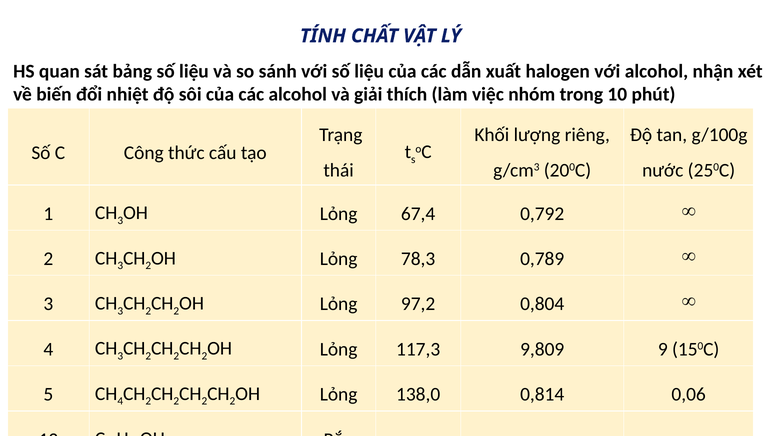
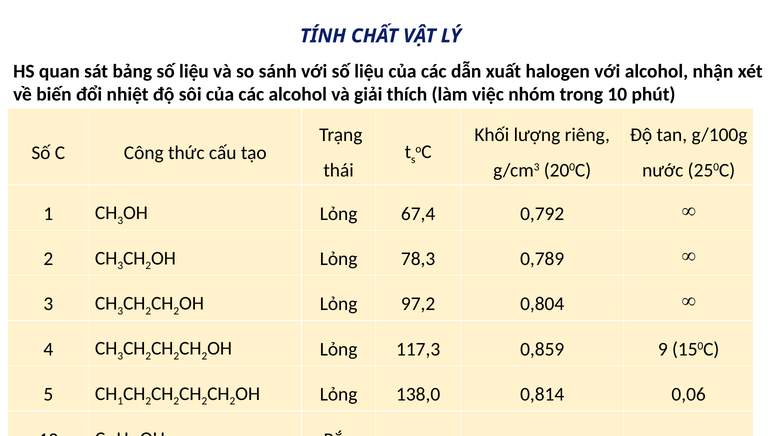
9,809: 9,809 -> 0,859 (542, 350)
4: 4 -> 1 (120, 402)
